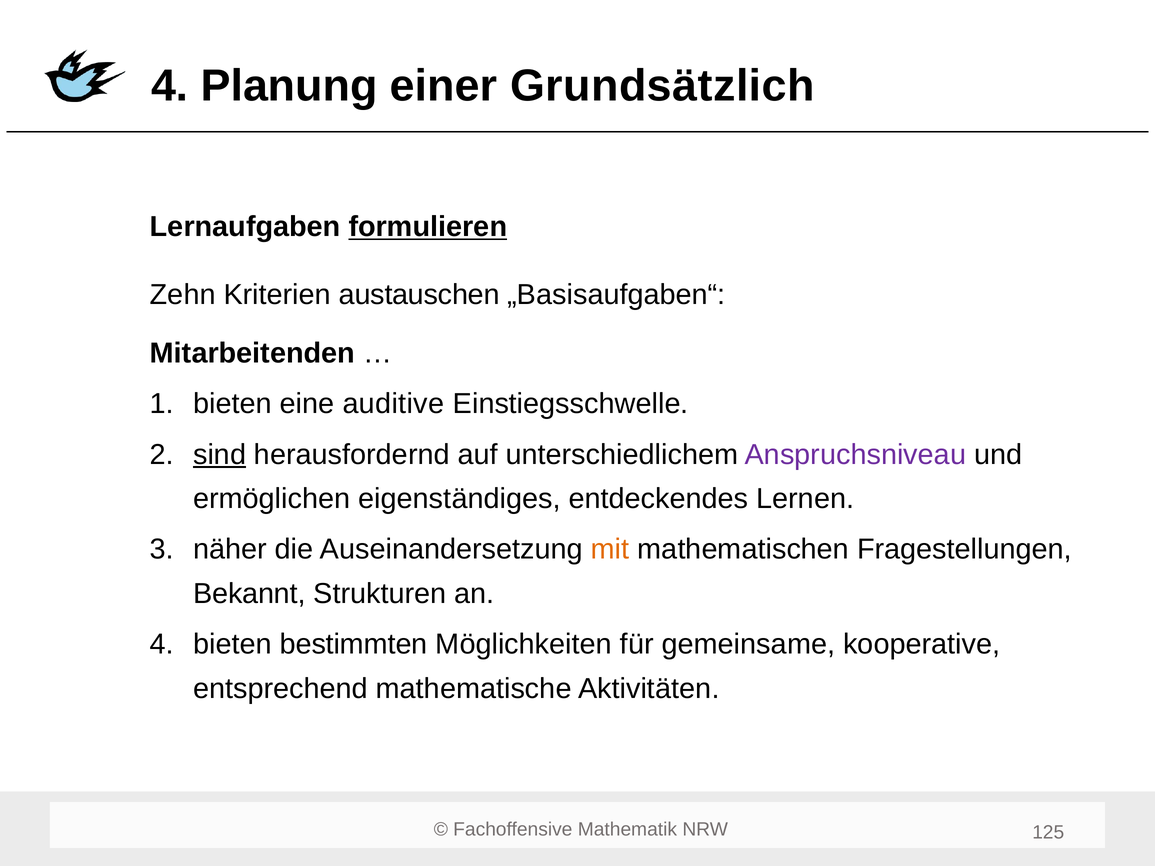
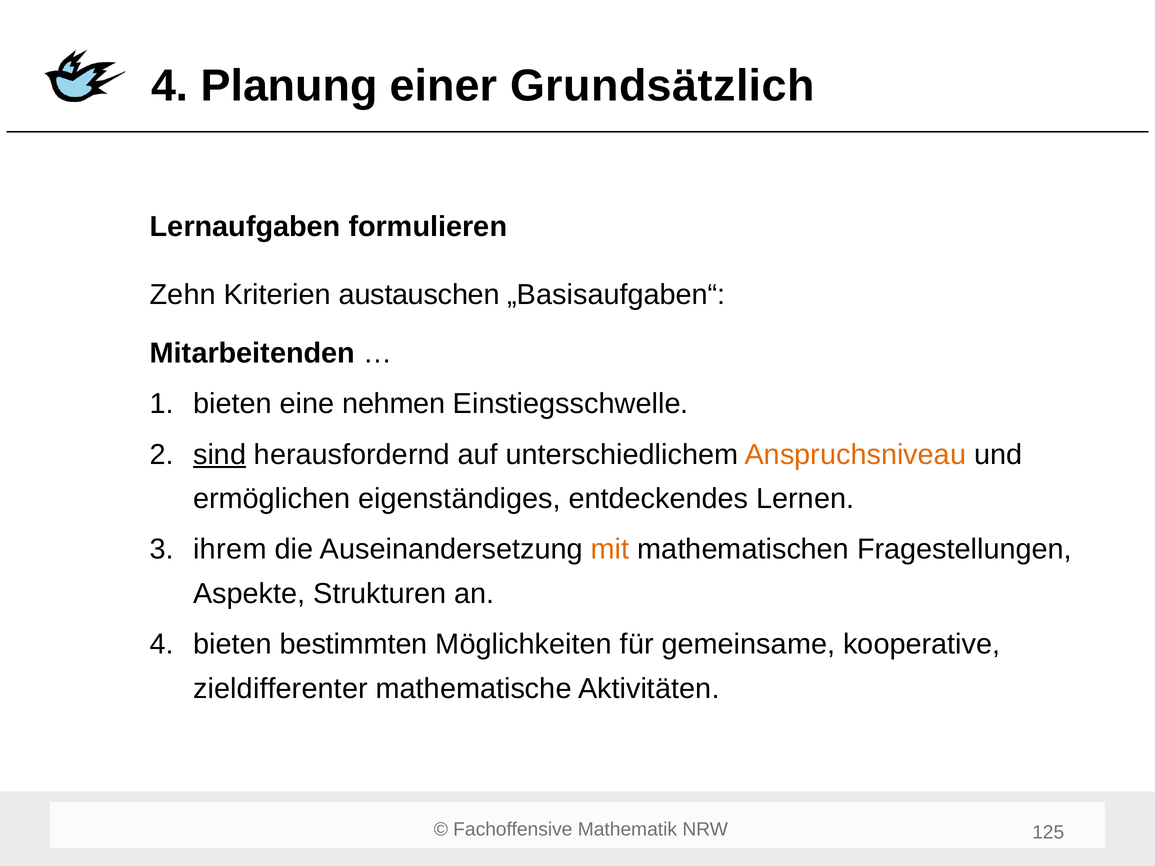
formulieren underline: present -> none (428, 227)
auditive: auditive -> nehmen (394, 404)
Anspruchsniveau colour: purple -> orange (855, 455)
näher: näher -> ihrem (230, 550)
Bekannt: Bekannt -> Aspekte (249, 594)
entsprechend: entsprechend -> zieldifferenter (281, 689)
